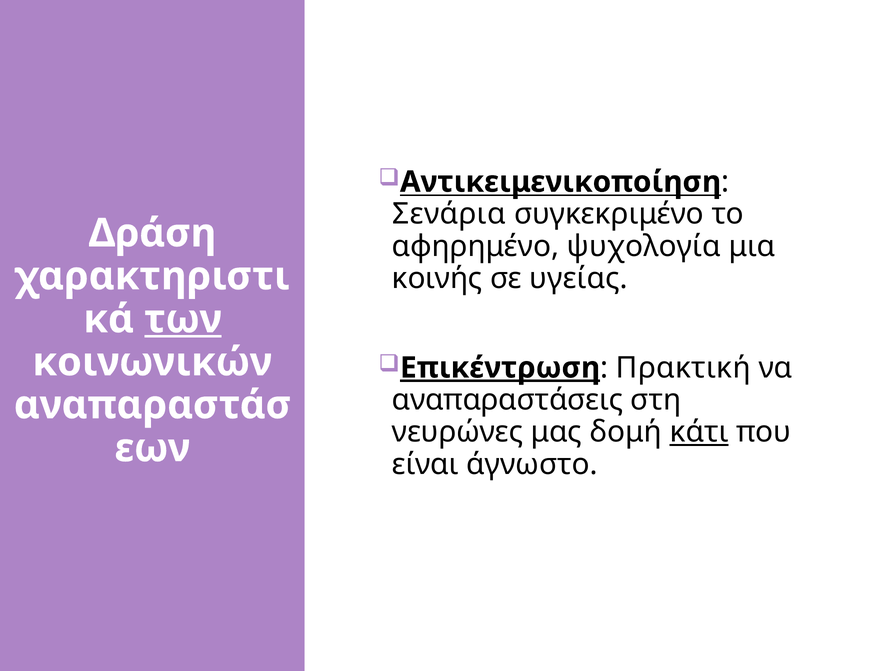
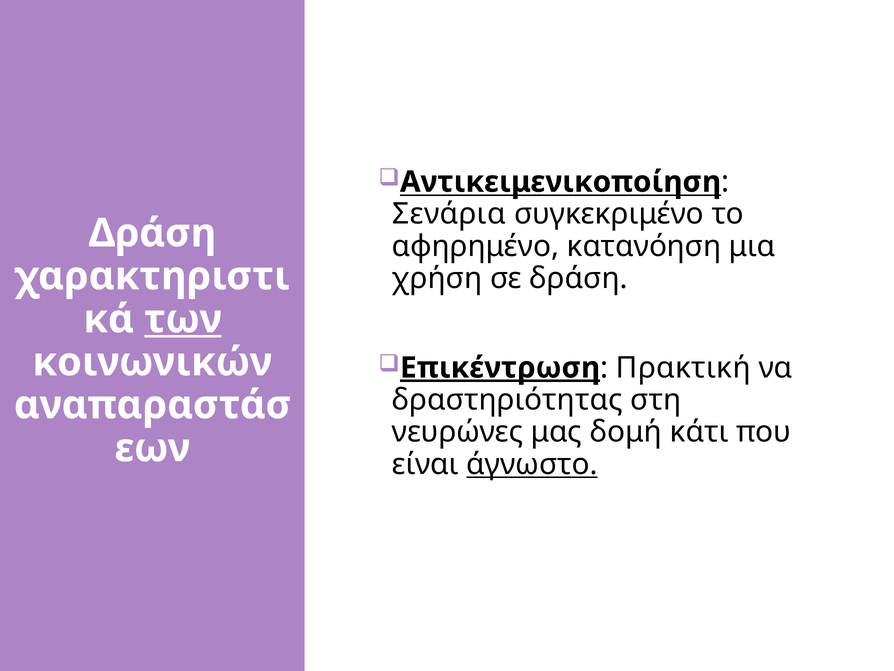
ψυχολογία: ψυχολογία -> κατανόηση (644, 246)
κοινής: κοινής -> χρήση (437, 278)
σε υγείας: υγείας -> δράση (579, 278)
αναπαραστάσεις: αναπαραστάσεις -> δραστηριότητας (507, 400)
κάτι underline: present -> none (699, 432)
άγνωστο underline: none -> present (532, 464)
